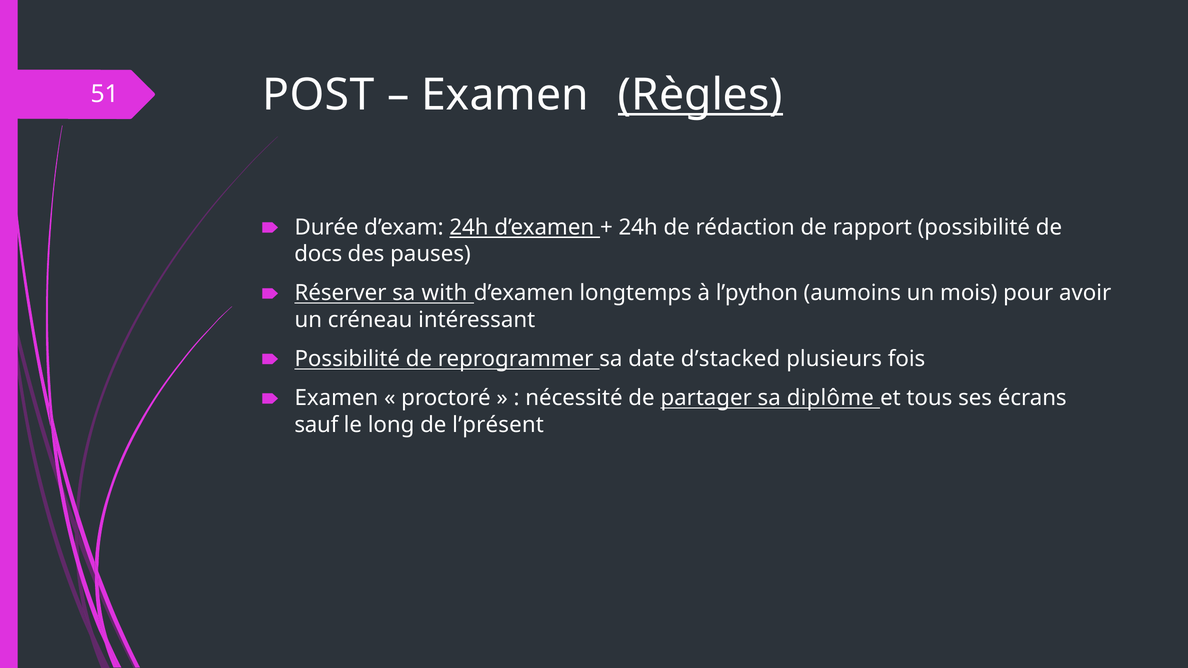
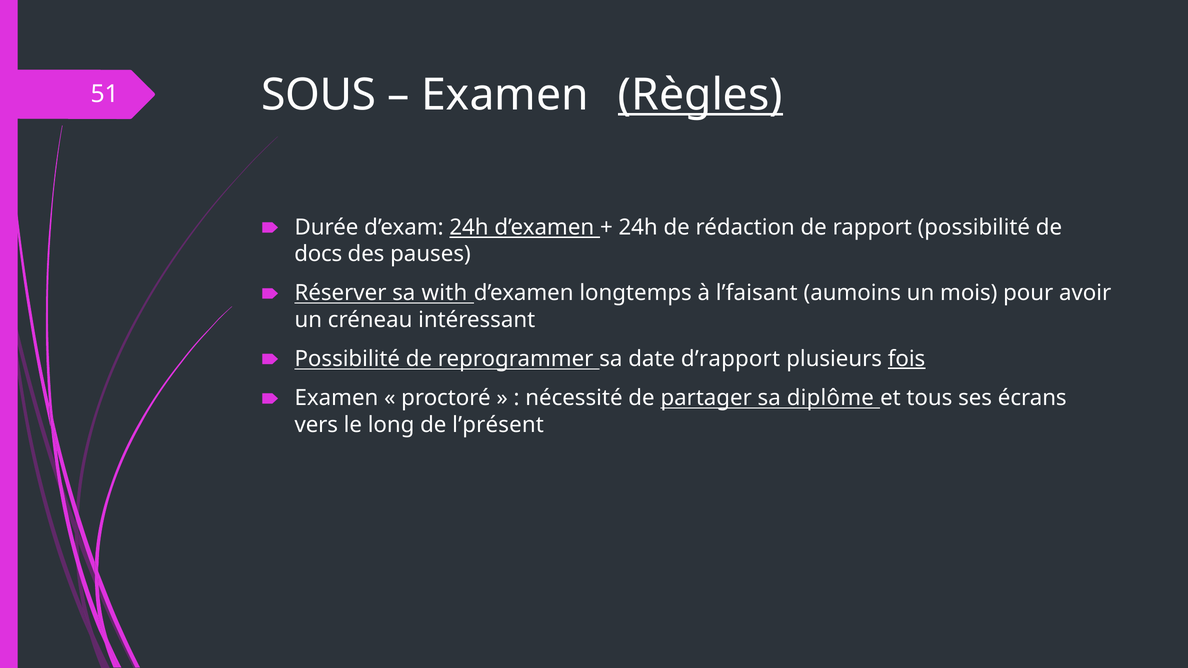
POST: POST -> SOUS (319, 95)
l’python: l’python -> l’faisant (757, 293)
d’stacked: d’stacked -> d’rapport (731, 359)
fois underline: none -> present (907, 359)
sauf: sauf -> vers (316, 425)
